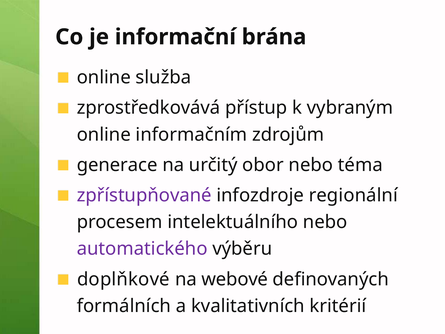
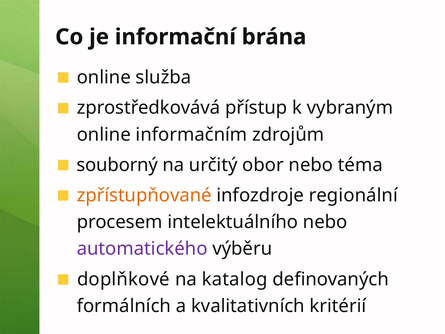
generace: generace -> souborný (117, 165)
zpřístupňované colour: purple -> orange (144, 195)
webové: webové -> katalog (235, 279)
